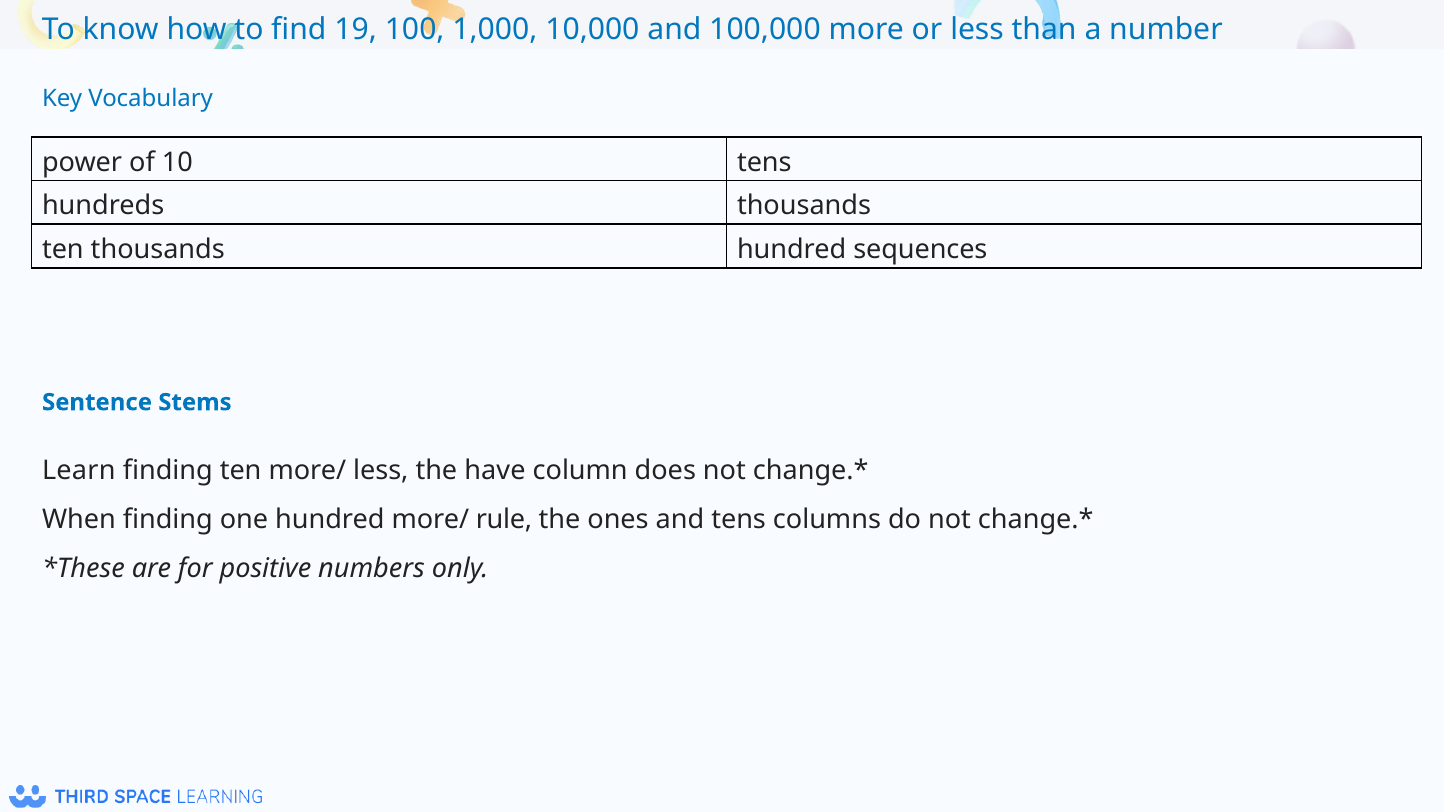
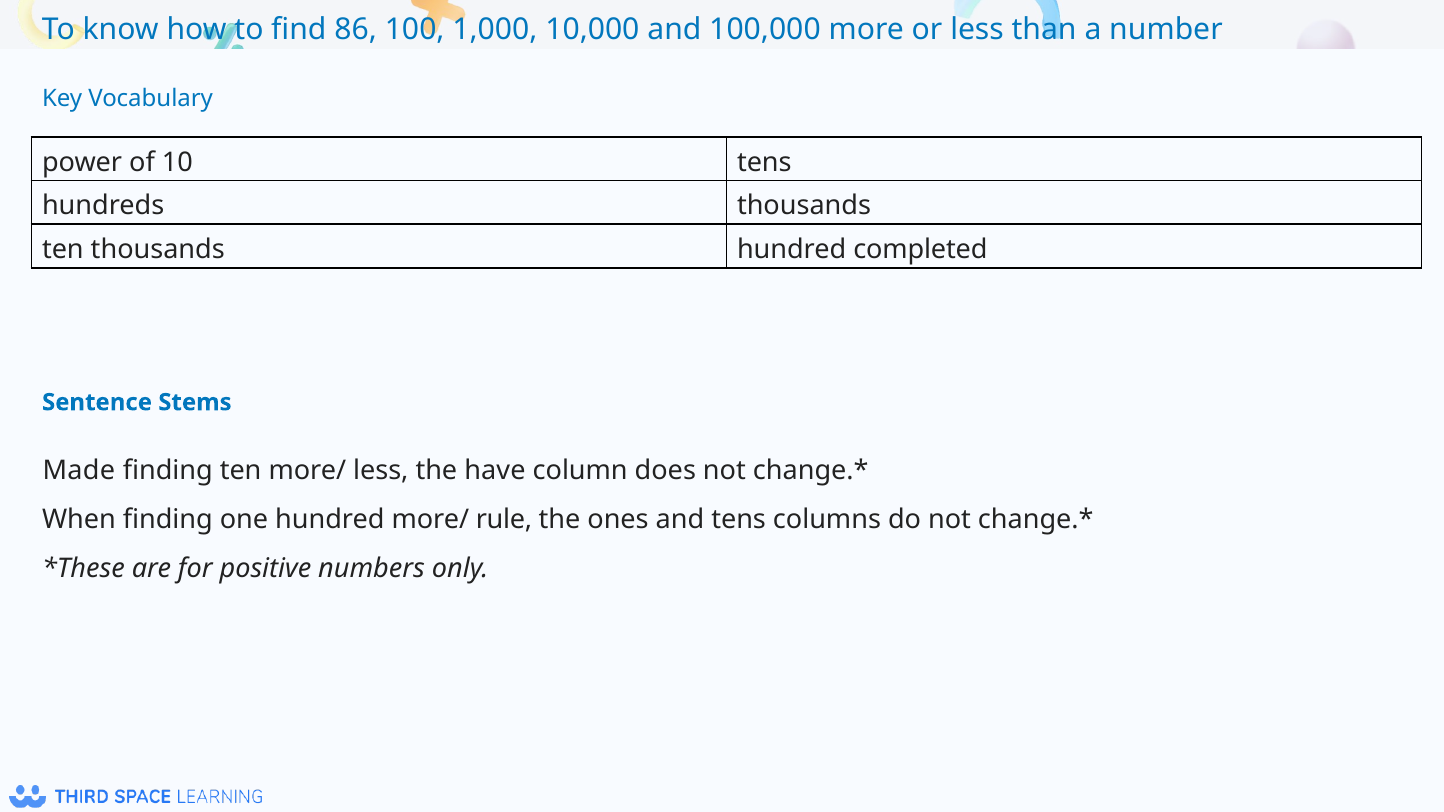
19: 19 -> 86 (356, 30)
sequences: sequences -> completed (920, 250)
Learn: Learn -> Made (79, 471)
